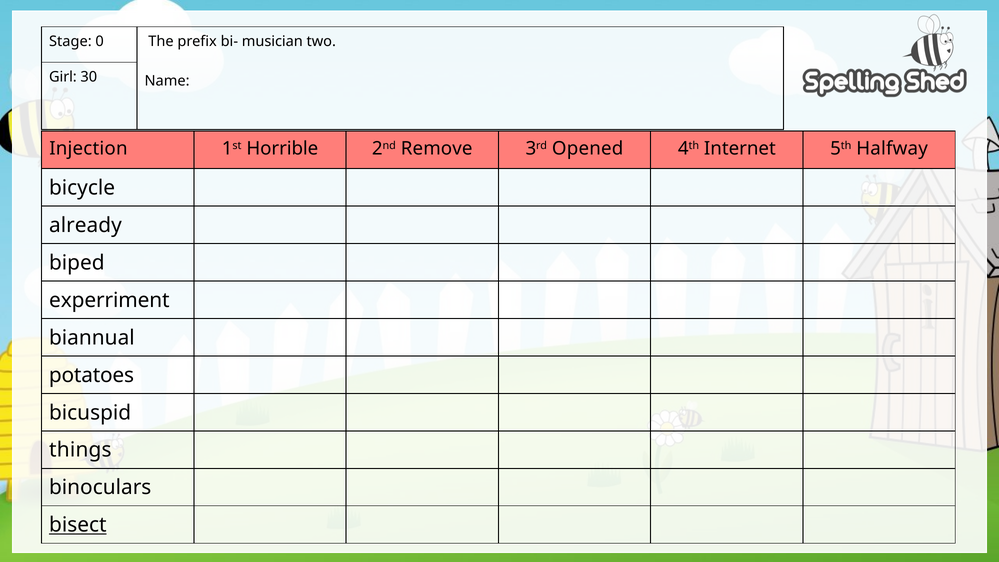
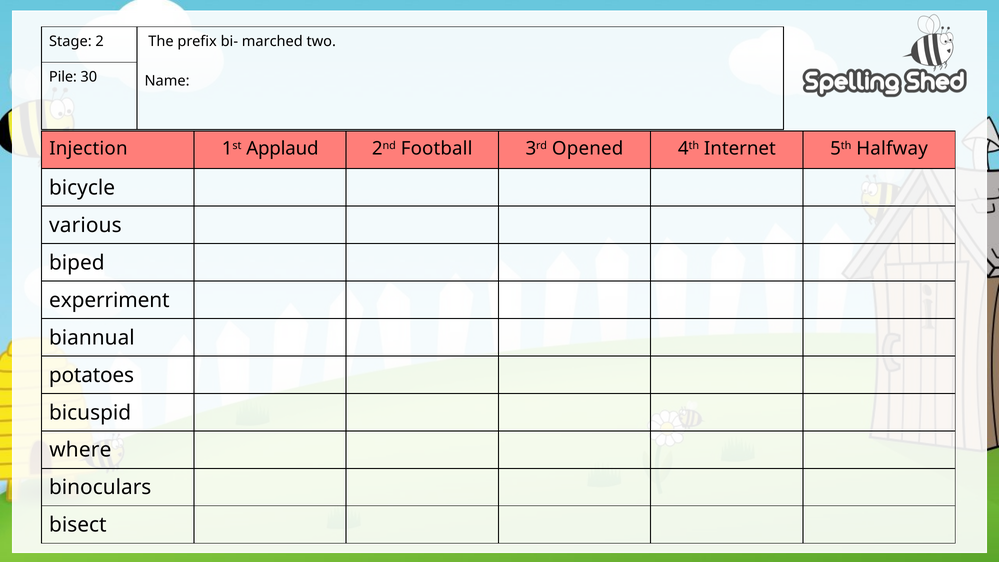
0: 0 -> 2 (100, 41)
musician: musician -> marched (272, 41)
Girl: Girl -> Pile (63, 77)
Horrible: Horrible -> Applaud (282, 149)
Remove: Remove -> Football (437, 149)
already: already -> various (85, 225)
things: things -> where (80, 450)
bisect underline: present -> none (78, 525)
